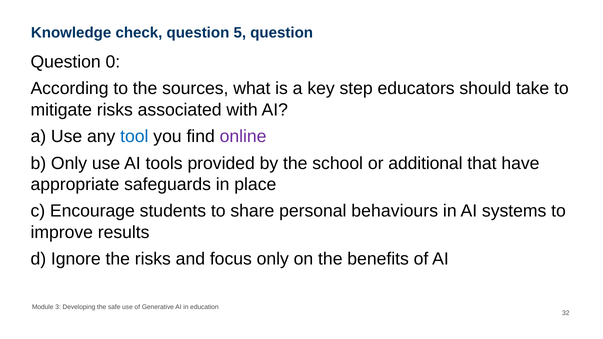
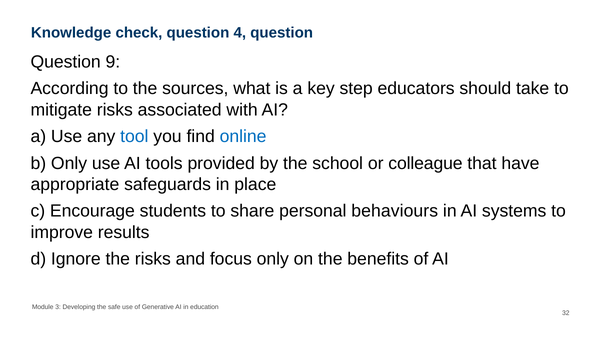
5: 5 -> 4 (240, 33)
0: 0 -> 9 (113, 62)
online colour: purple -> blue (243, 137)
additional: additional -> colleague (425, 163)
